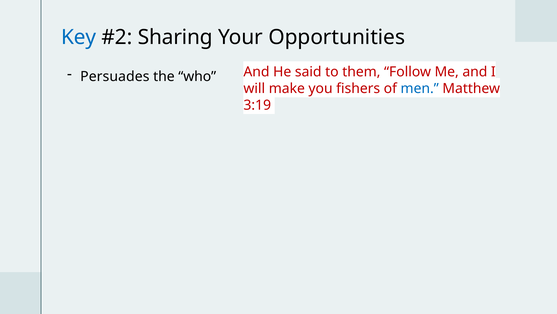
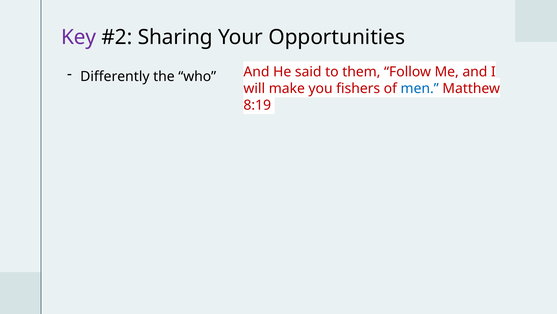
Key colour: blue -> purple (79, 37)
Persuades: Persuades -> Differently (115, 76)
3:19: 3:19 -> 8:19 (257, 105)
